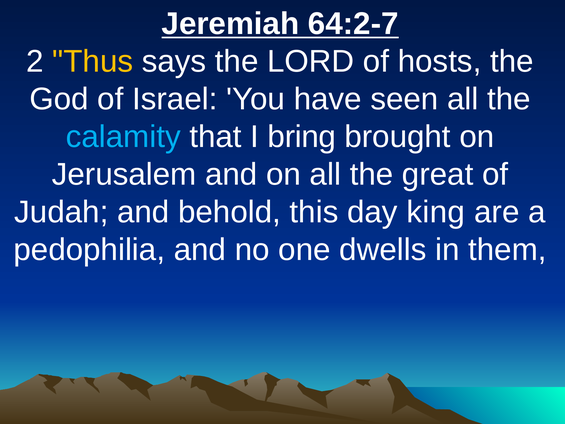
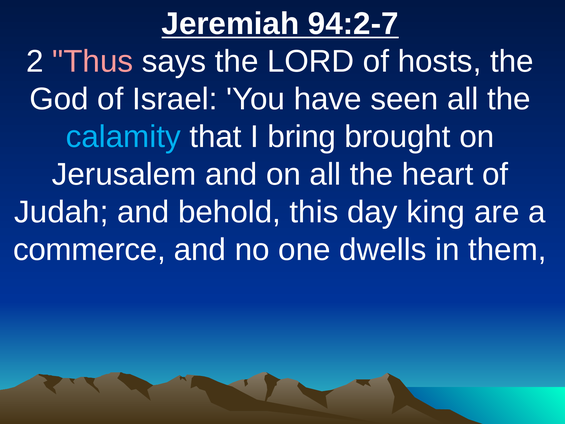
64:2-7: 64:2-7 -> 94:2-7 (353, 24)
Thus colour: yellow -> pink (93, 61)
great: great -> heart (438, 174)
pedophilia: pedophilia -> commerce (89, 250)
